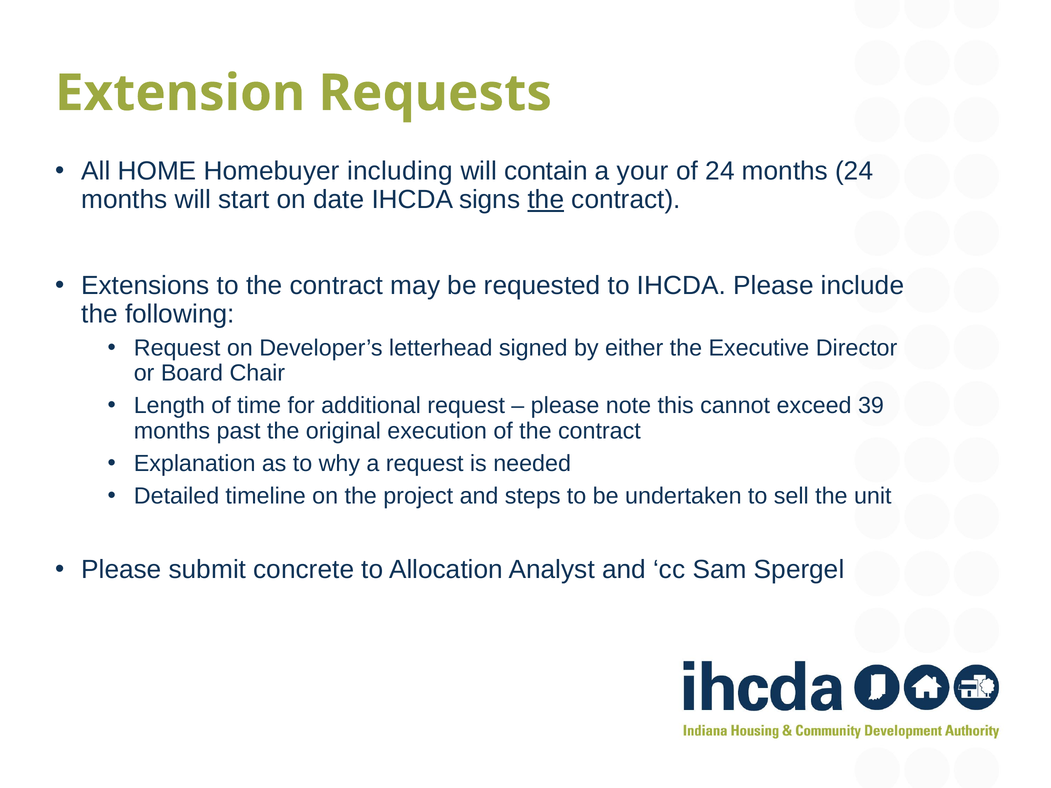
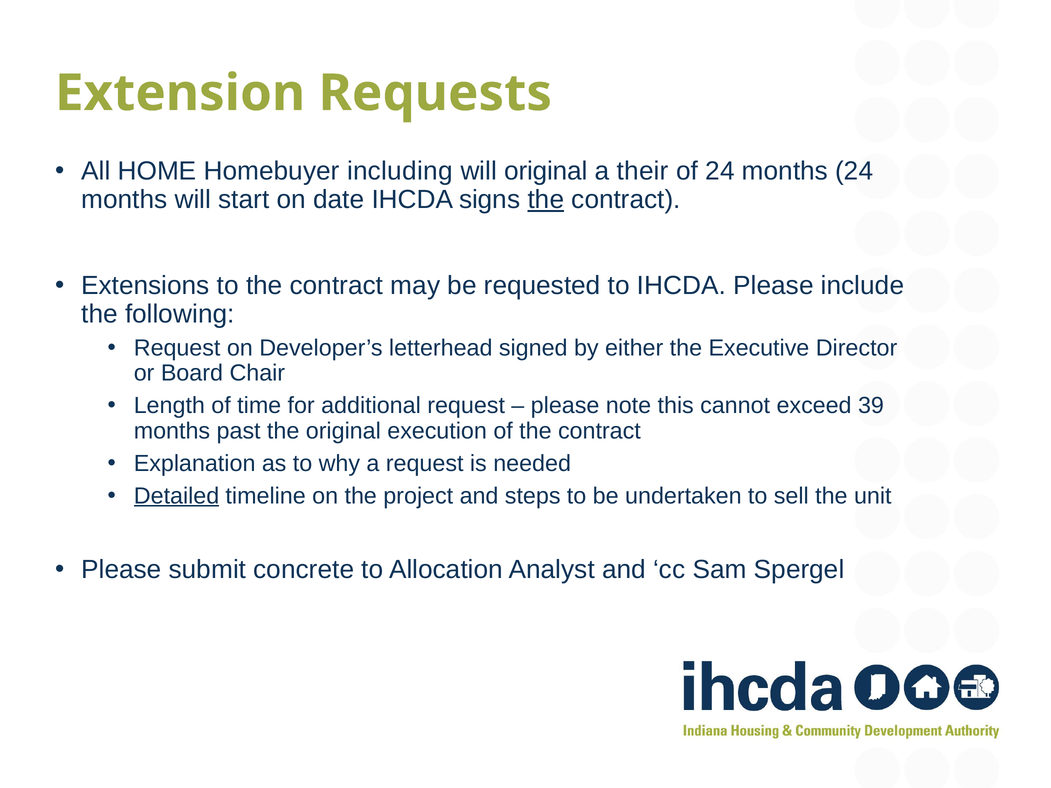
will contain: contain -> original (546, 171)
your: your -> their (643, 171)
Detailed underline: none -> present (177, 496)
